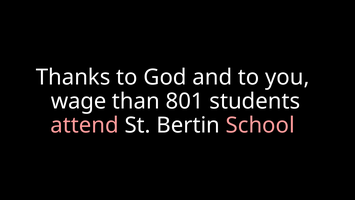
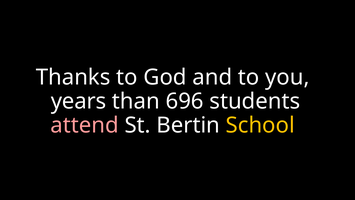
wage: wage -> years (79, 101)
801: 801 -> 696 (185, 101)
School colour: pink -> yellow (260, 125)
